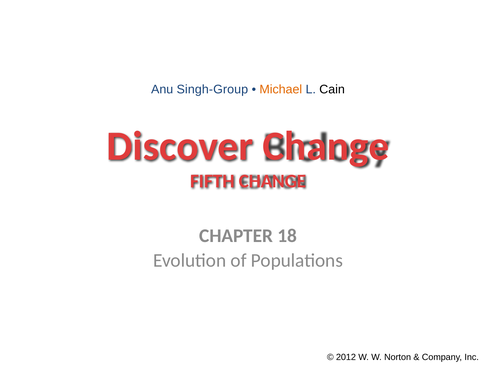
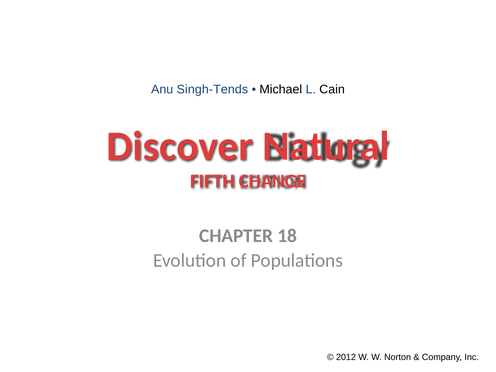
Singh-Group: Singh-Group -> Singh-Tends (212, 89)
Michael colour: orange -> black (281, 89)
Discover Change: Change -> Natural (326, 146)
